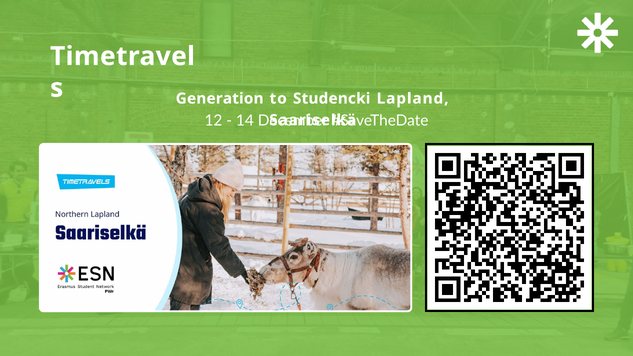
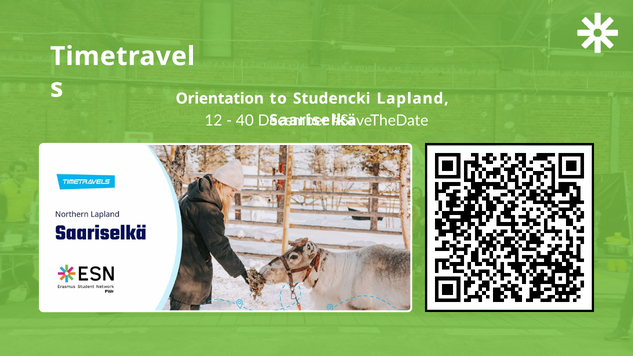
Generation: Generation -> Orientation (220, 99)
14: 14 -> 40 (245, 121)
